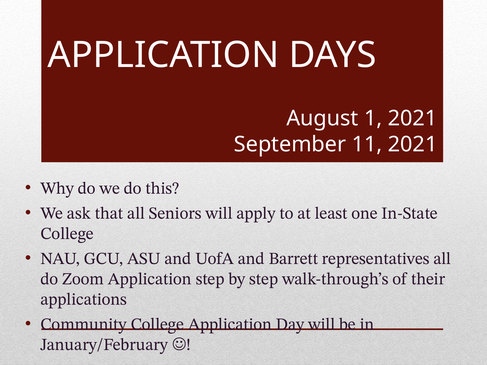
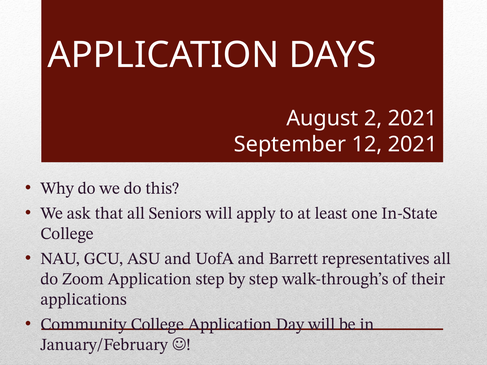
1: 1 -> 2 (373, 118)
11: 11 -> 12 (367, 144)
